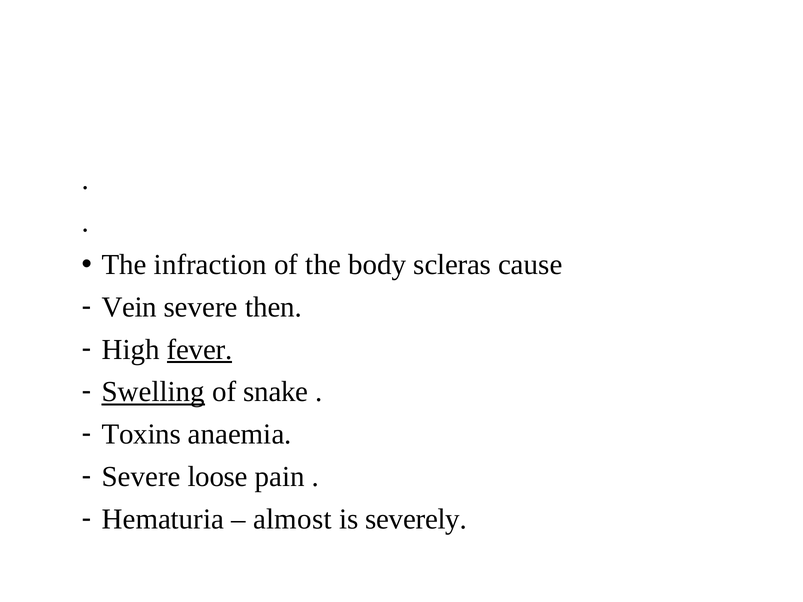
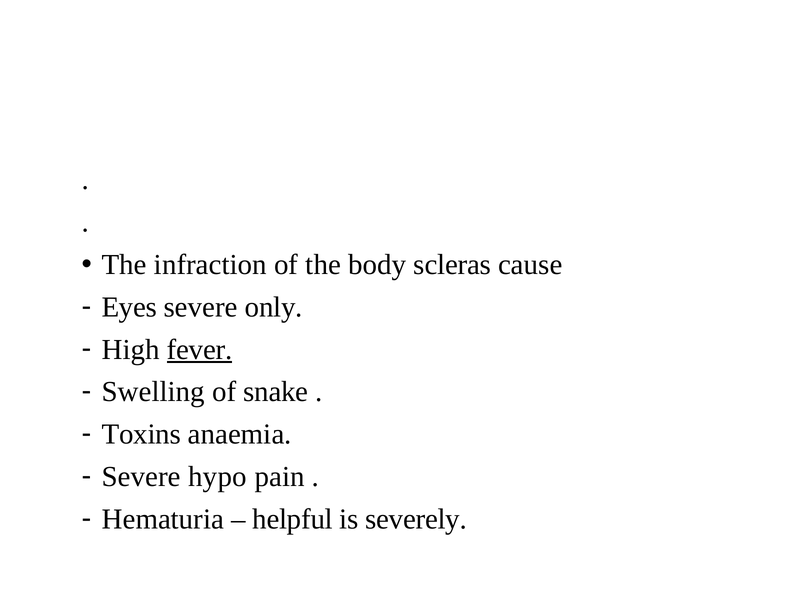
Vein: Vein -> Eyes (129, 307)
then: then -> only (274, 307)
Swelling underline: present -> none (153, 392)
loose: loose -> hypo (217, 477)
almost: almost -> helpful (293, 519)
